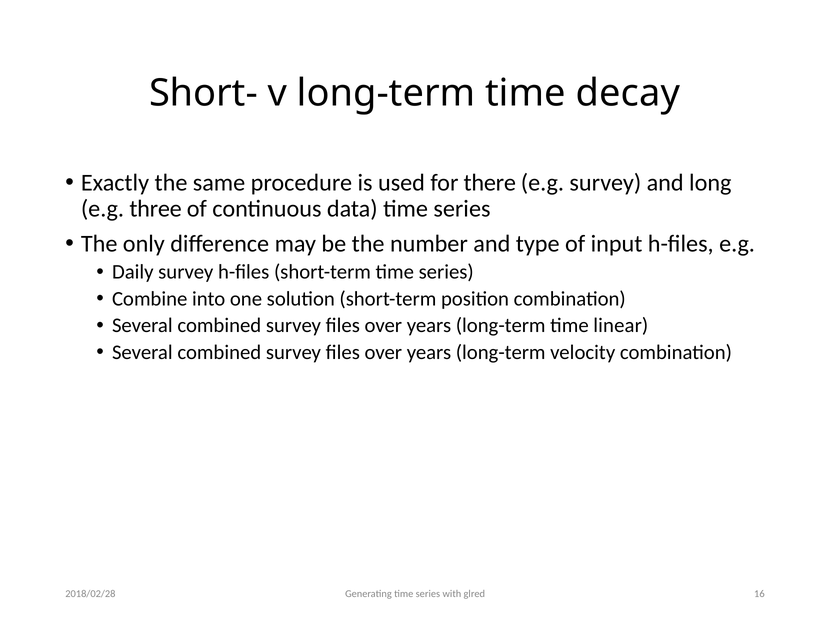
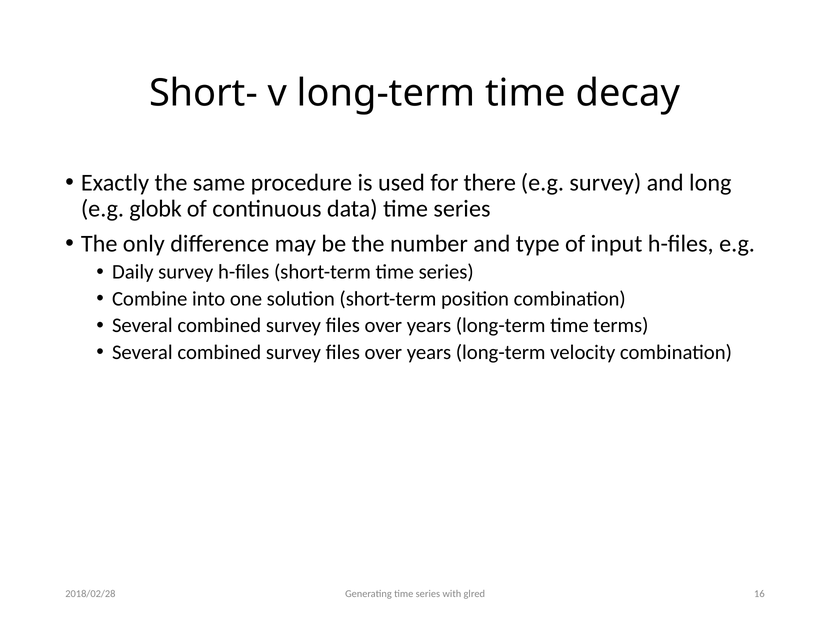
three: three -> globk (156, 209)
linear: linear -> terms (621, 326)
